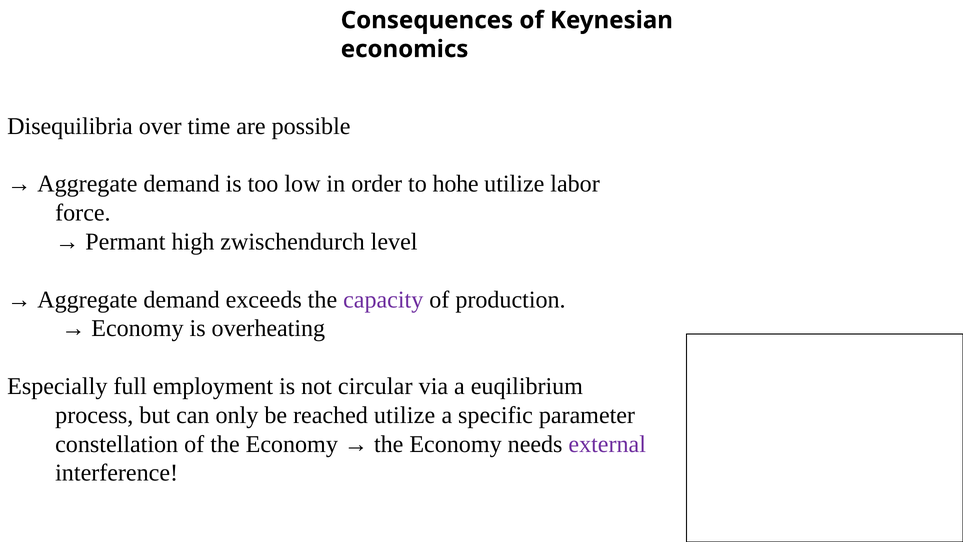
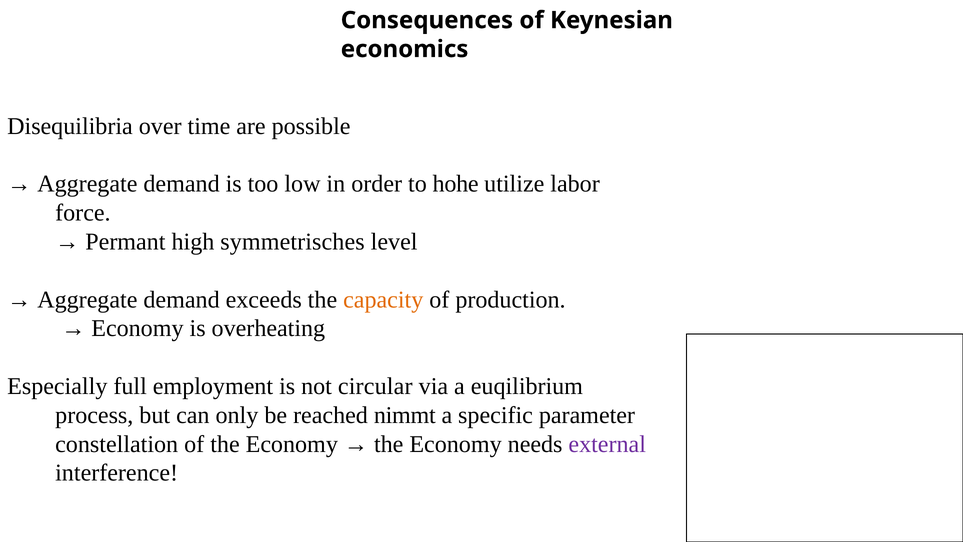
zwischendurch: zwischendurch -> symmetrisches (293, 242)
capacity colour: purple -> orange (383, 299)
reached utilize: utilize -> nimmt (405, 415)
